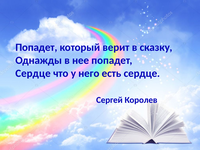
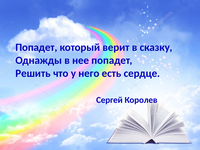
Сердце: Сердце -> Решить (33, 73)
